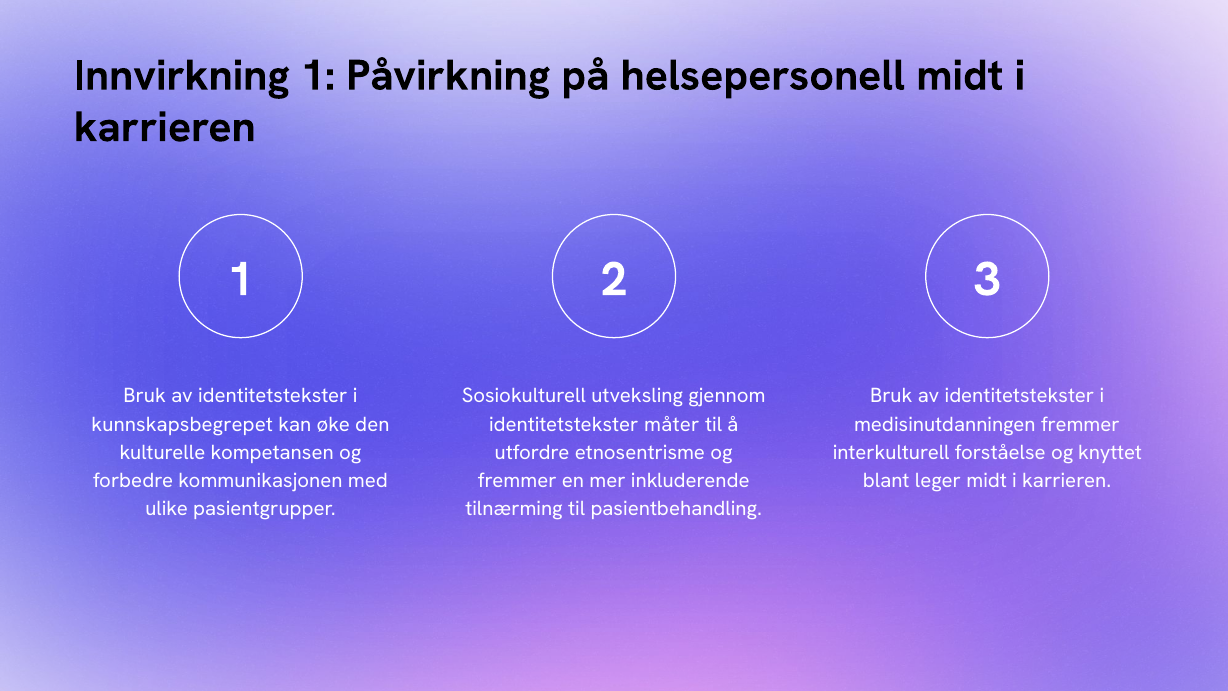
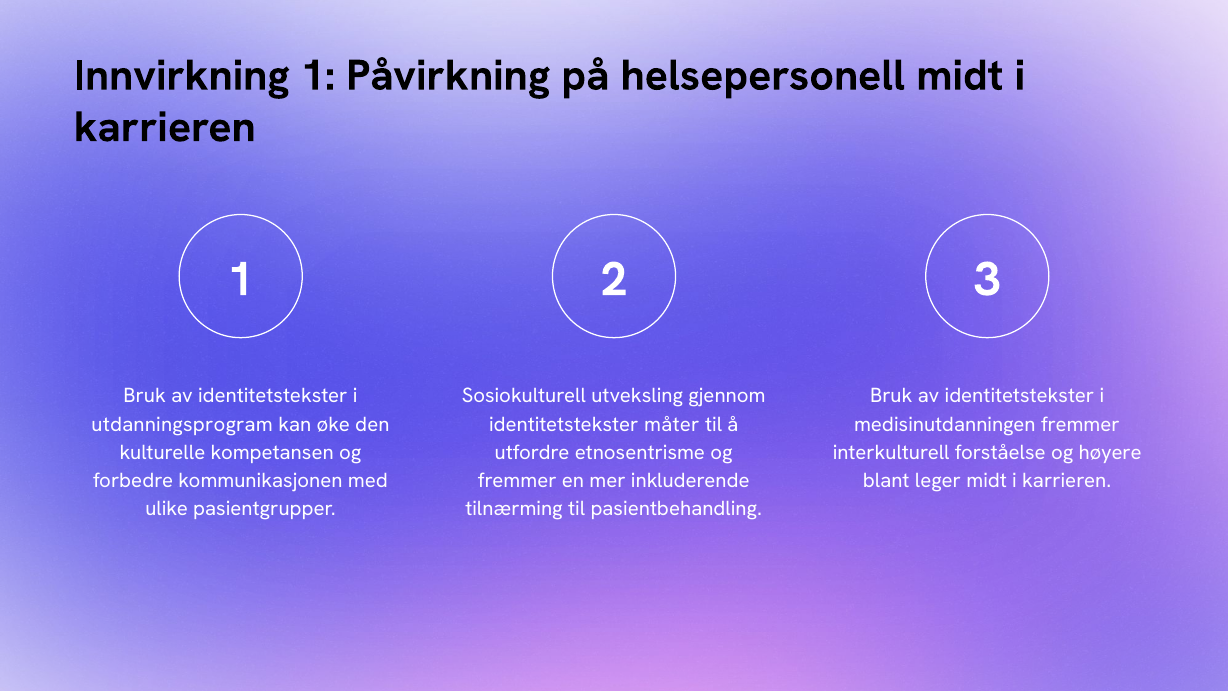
kunnskapsbegrepet: kunnskapsbegrepet -> utdanningsprogram (182, 424)
knyttet: knyttet -> høyere (1110, 452)
